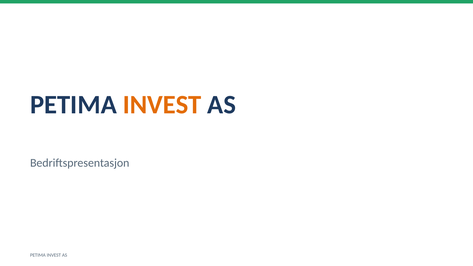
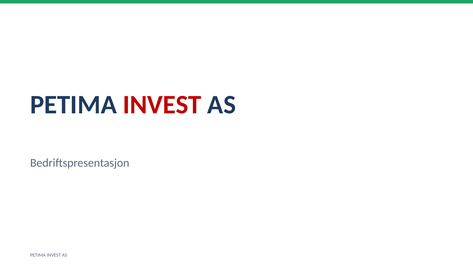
INVEST colour: orange -> red (162, 105)
